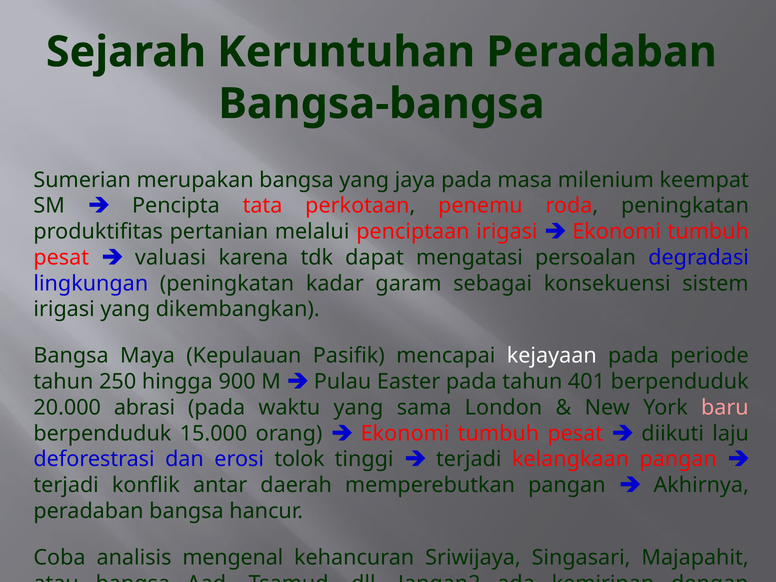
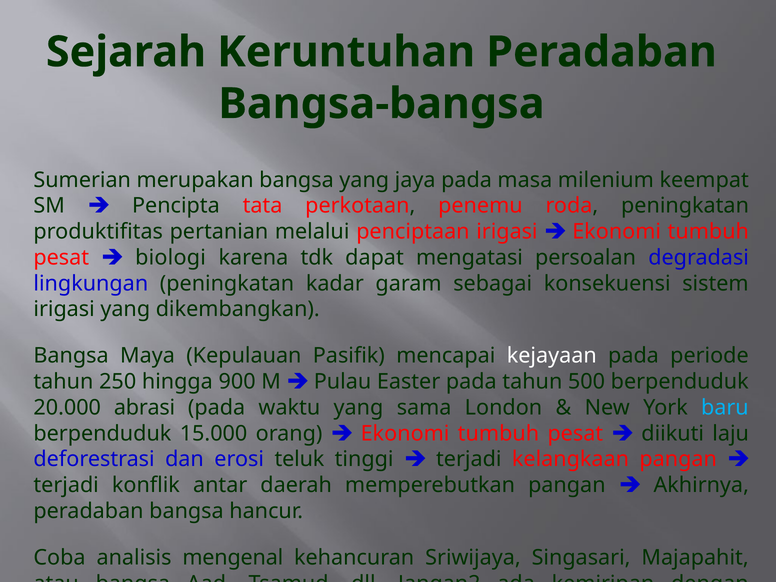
valuasi: valuasi -> biologi (171, 258)
401: 401 -> 500 (587, 382)
baru colour: pink -> light blue (725, 408)
tolok: tolok -> teluk (299, 459)
